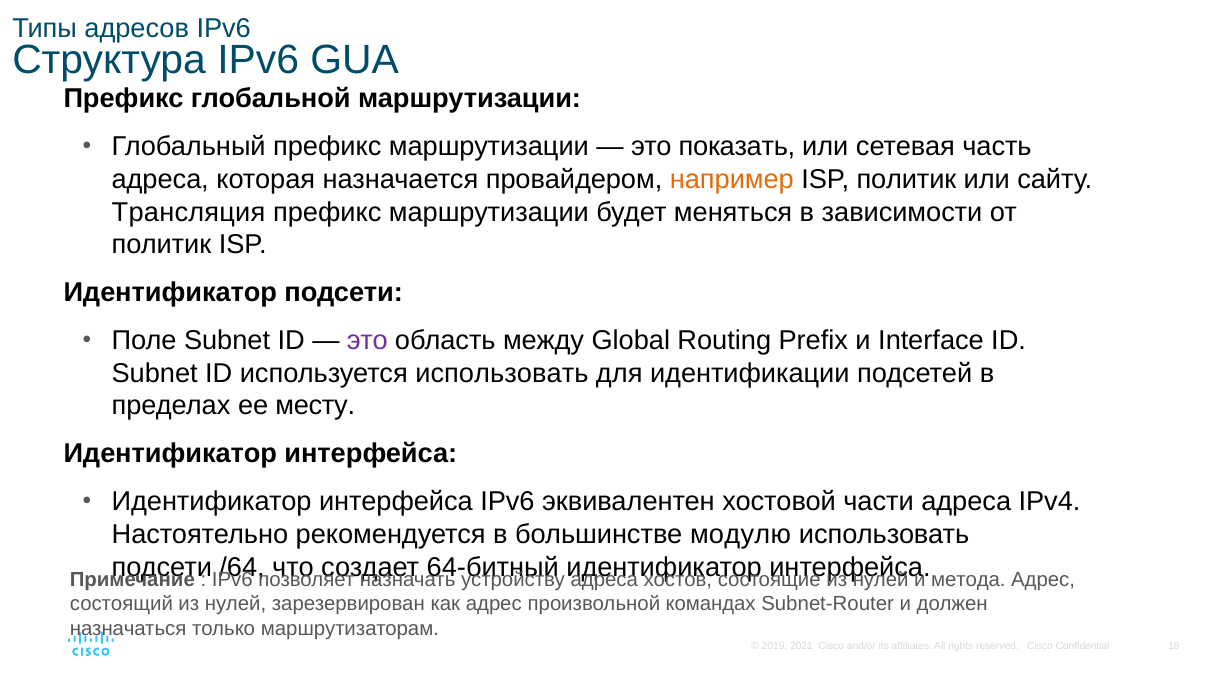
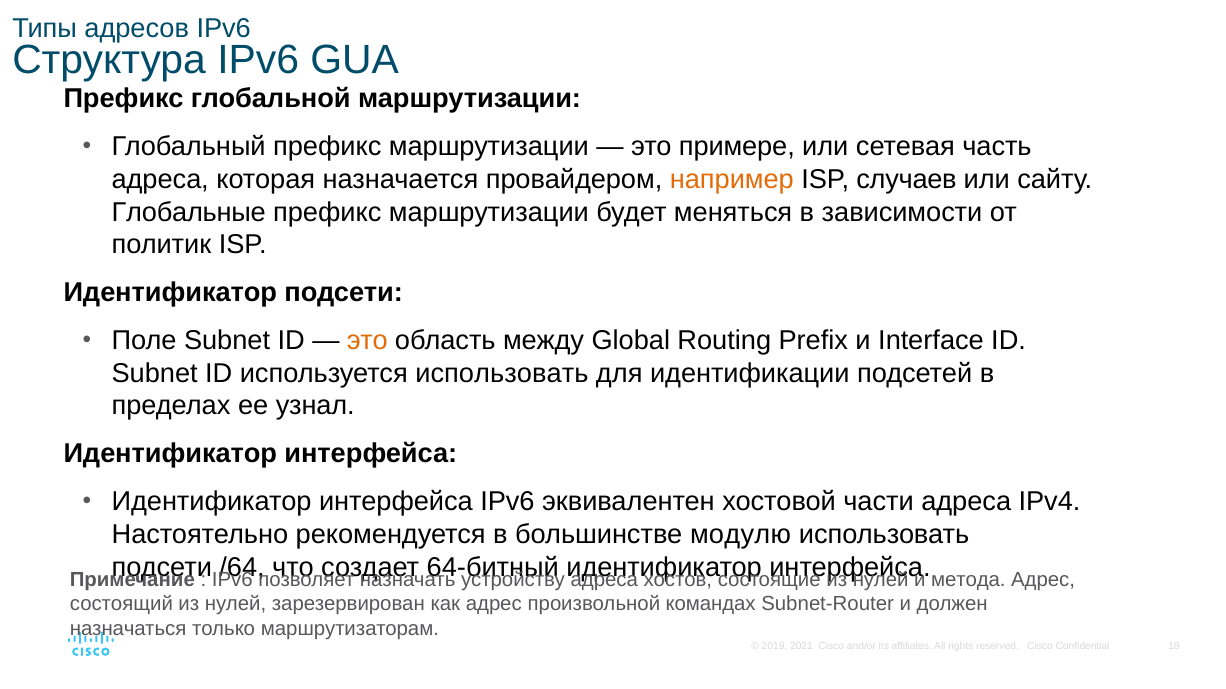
показать: показать -> примере (737, 147)
ISP политик: политик -> случаев (907, 180)
Трансляция: Трансляция -> Глобальные (189, 212)
это colour: purple -> orange (367, 341)
месту: месту -> узнал (315, 406)
